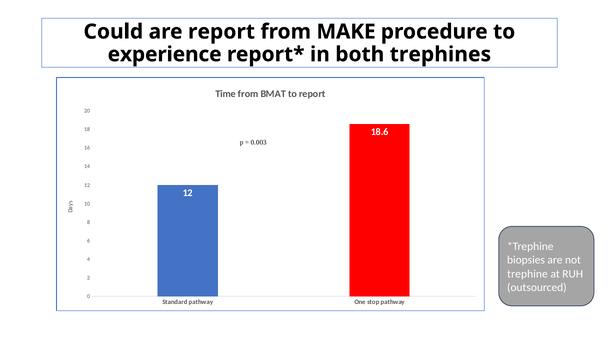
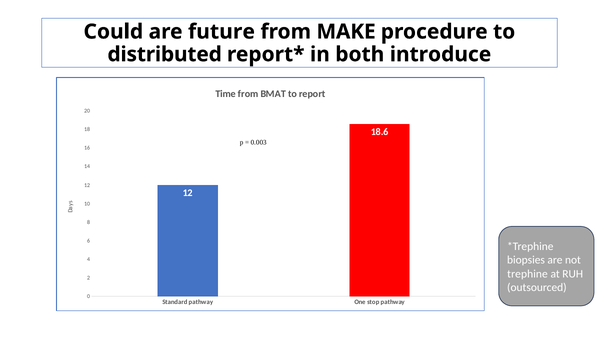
are report: report -> future (221, 32)
experience: experience -> distributed (165, 54)
trephines: trephines -> introduce (440, 54)
